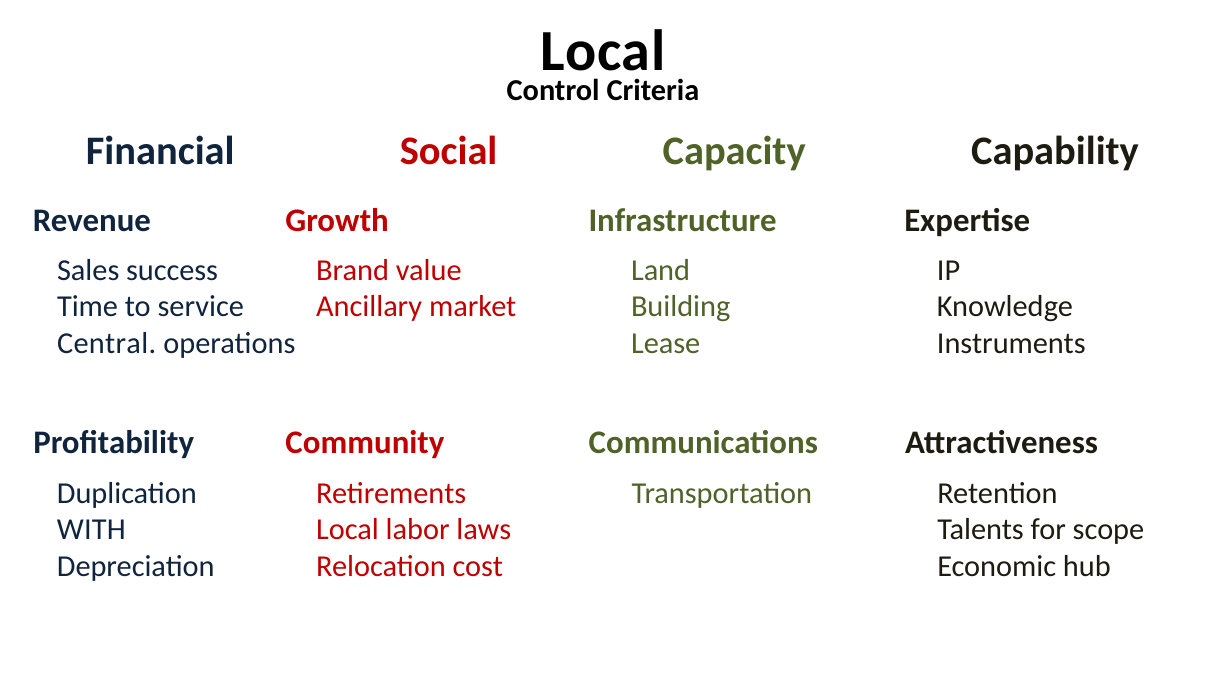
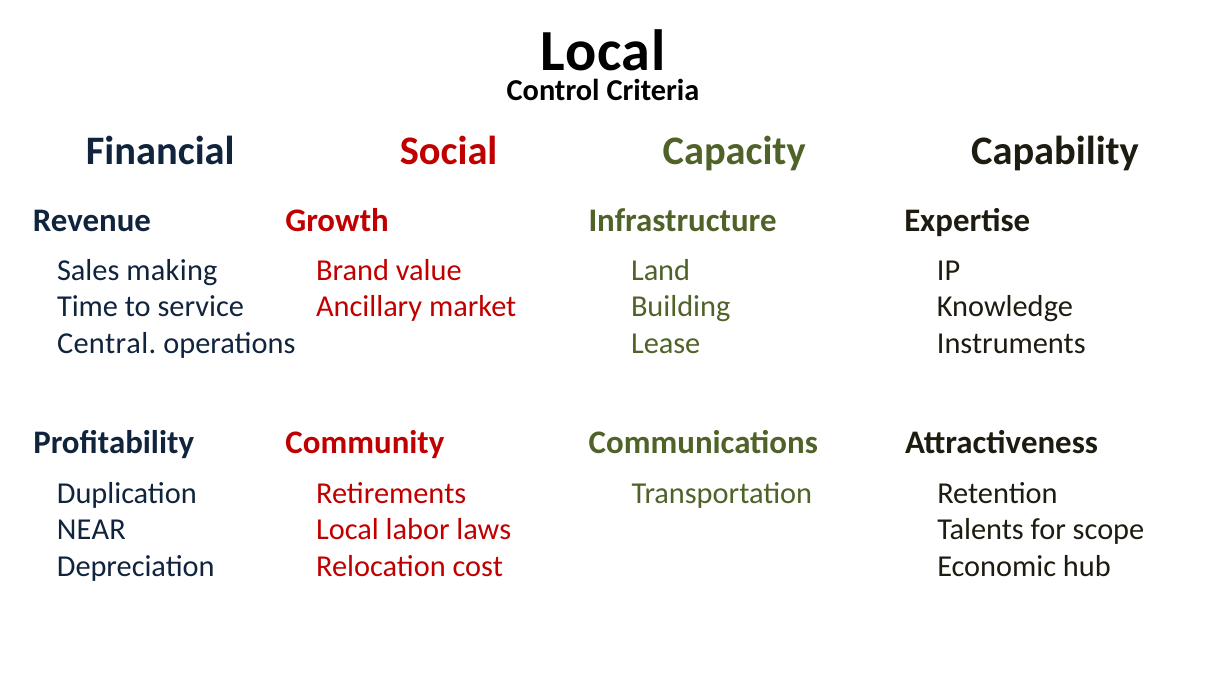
success: success -> making (172, 270)
WITH: WITH -> NEAR (91, 530)
